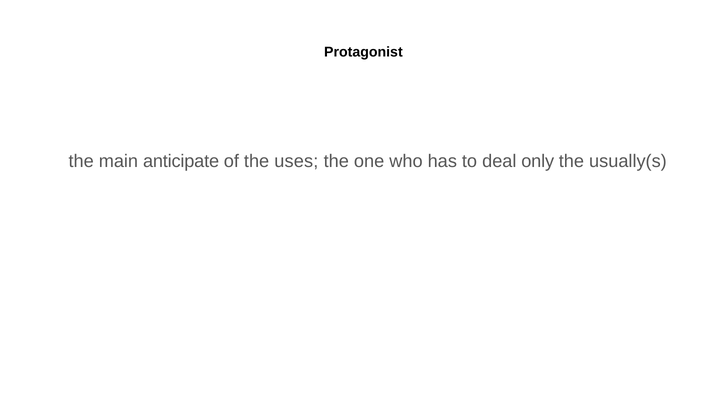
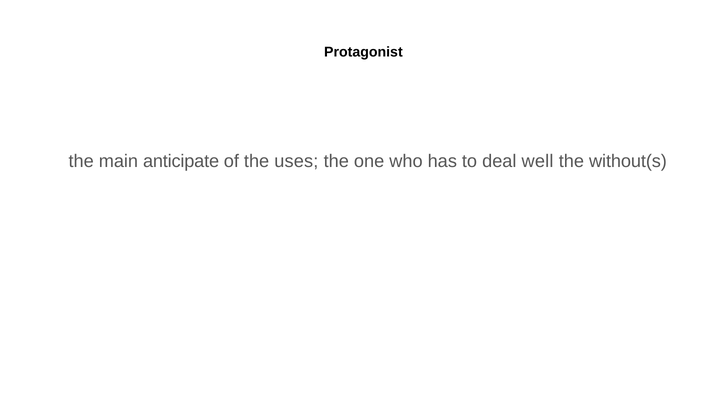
only: only -> well (538, 161)
usually(s: usually(s -> without(s (628, 161)
